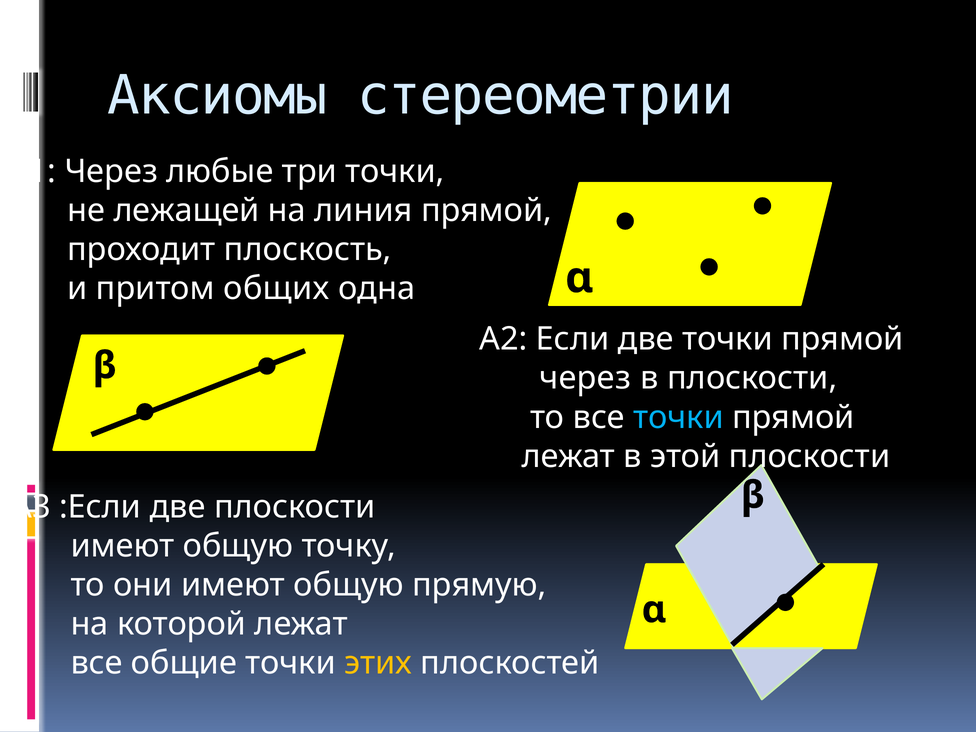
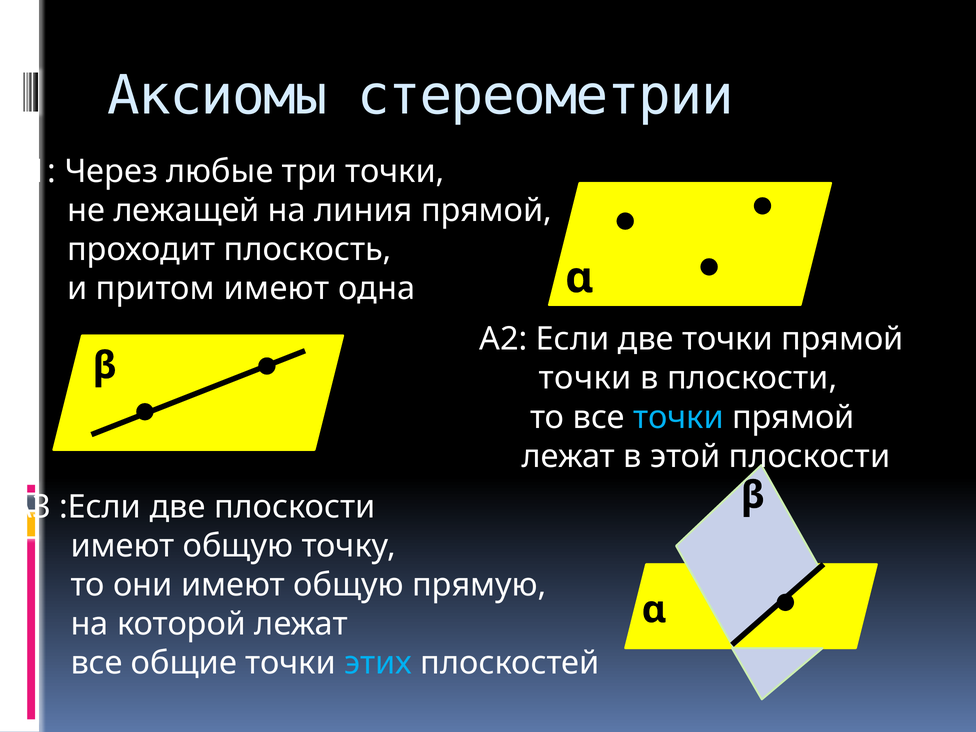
притом общих: общих -> имеют (276, 289)
через: через -> точки (585, 378)
этих colour: yellow -> light blue (378, 663)
